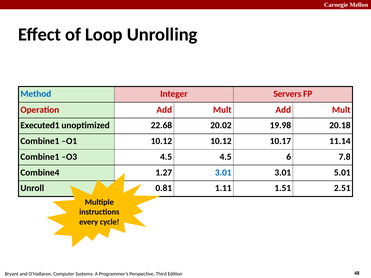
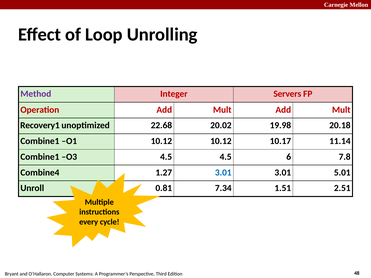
Method colour: blue -> purple (36, 94)
Executed1: Executed1 -> Recovery1 (40, 126)
1.11: 1.11 -> 7.34 (223, 188)
